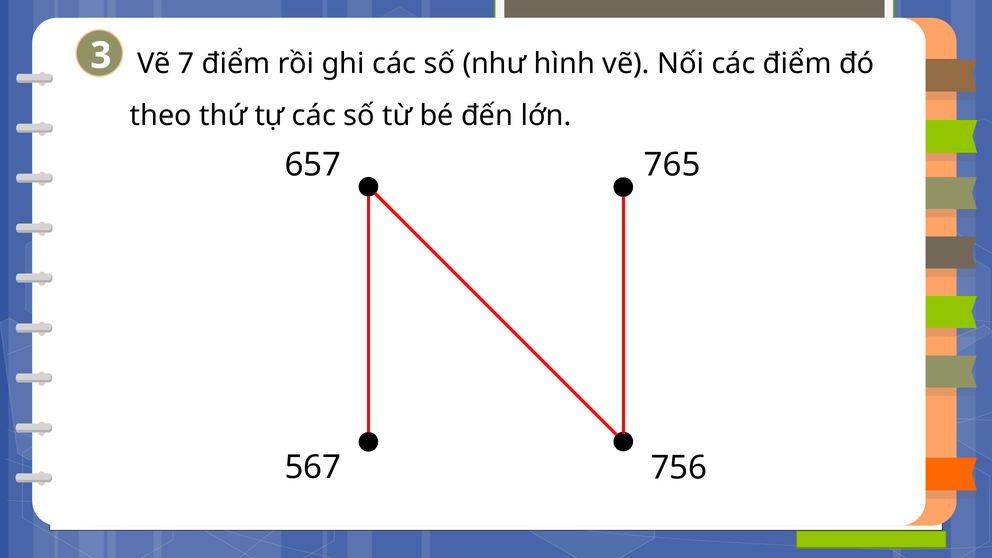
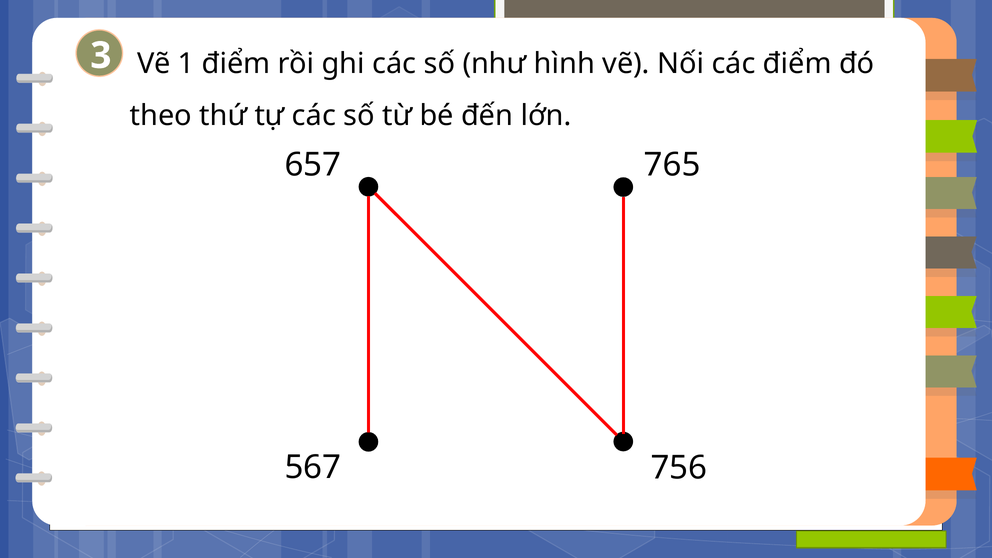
7: 7 -> 1 (186, 64)
